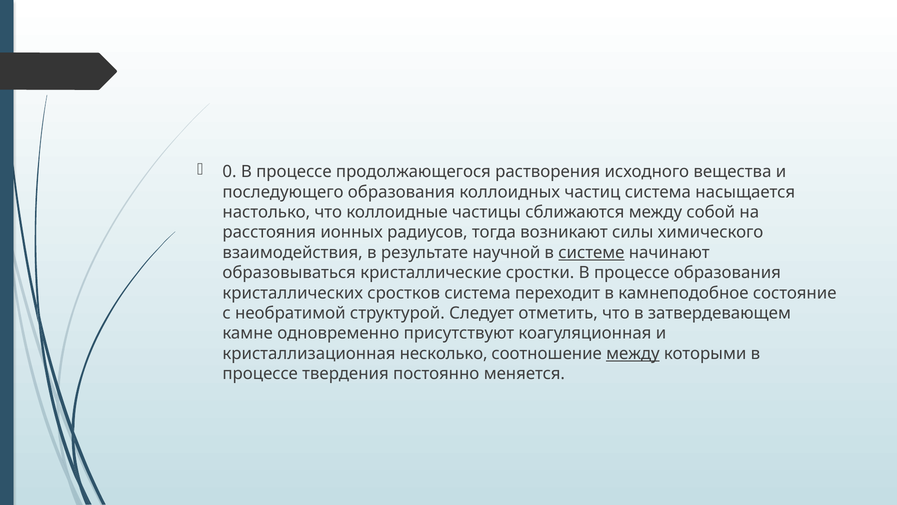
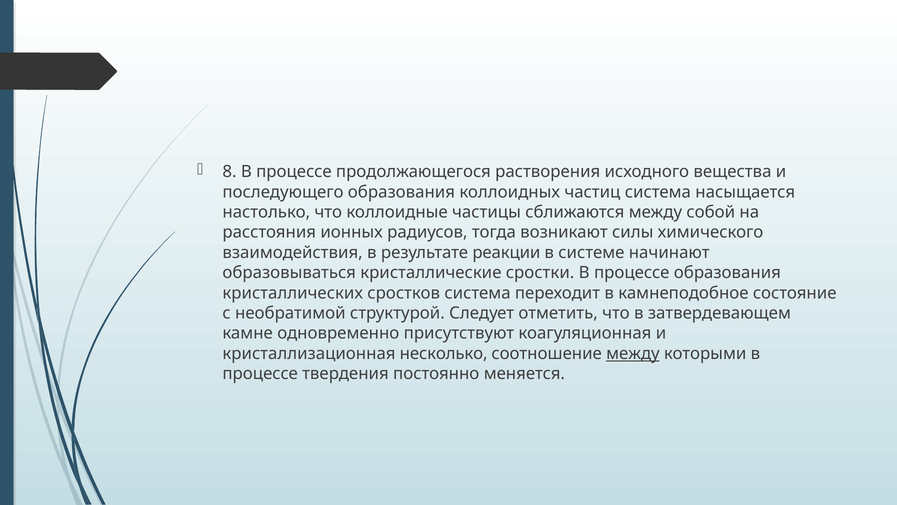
0: 0 -> 8 (229, 172)
научной: научной -> реакции (506, 252)
системе underline: present -> none (591, 252)
